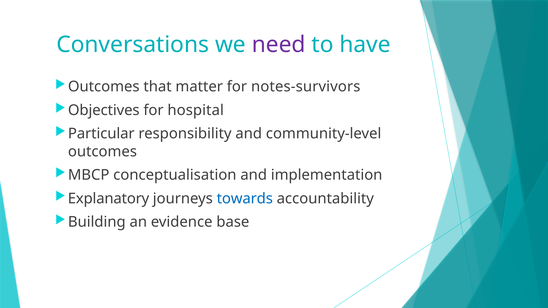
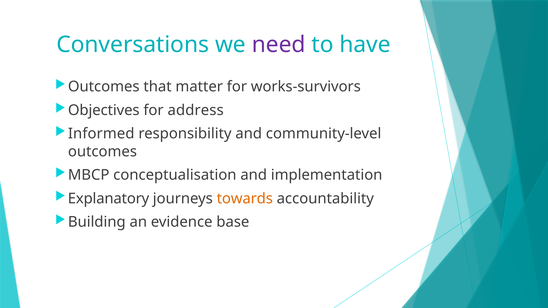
notes-survivors: notes-survivors -> works-survivors (306, 87)
hospital: hospital -> address (196, 110)
Particular: Particular -> Informed (101, 134)
towards colour: blue -> orange (245, 199)
